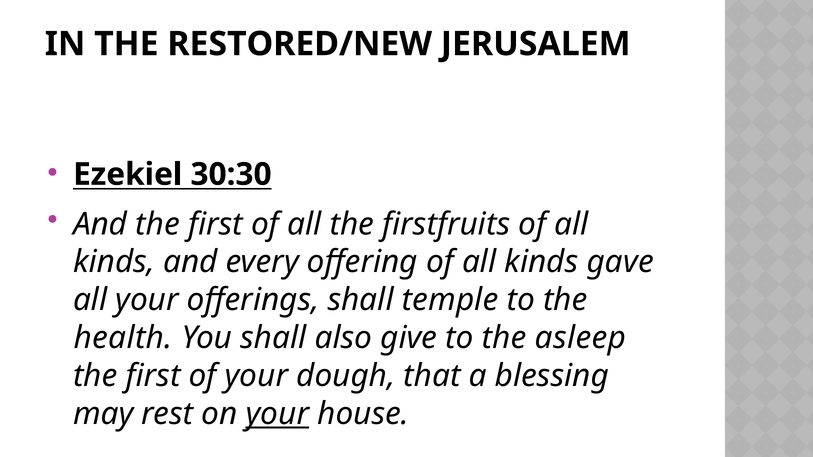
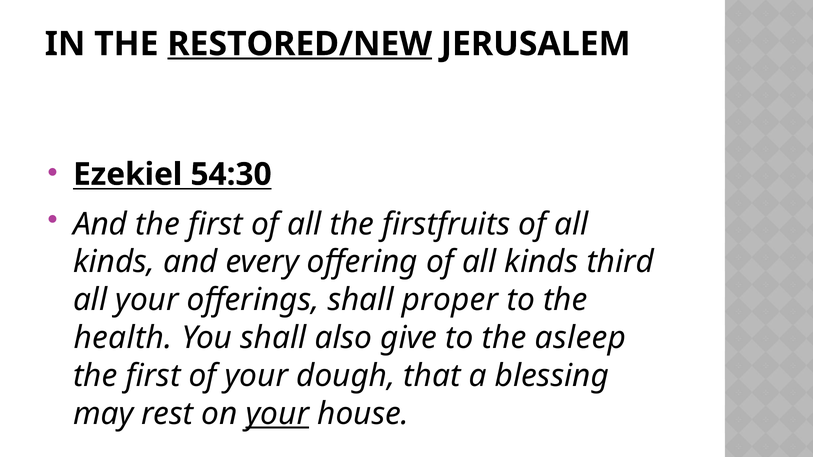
RESTORED/NEW underline: none -> present (300, 44)
30:30: 30:30 -> 54:30 (231, 175)
gave: gave -> third (620, 262)
temple: temple -> proper (450, 300)
